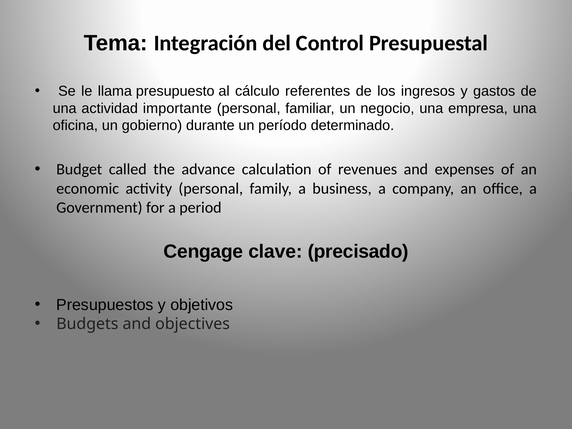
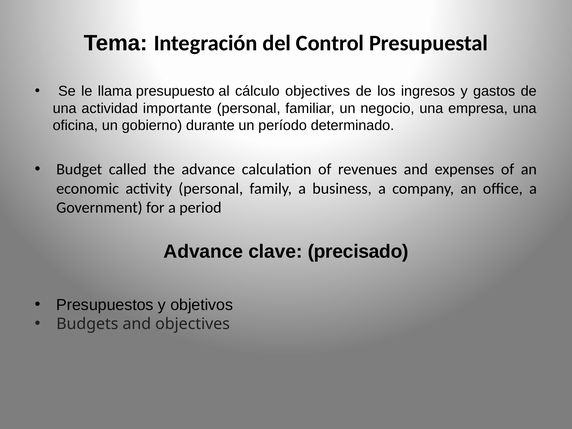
cálculo referentes: referentes -> objectives (318, 91)
Cengage: Cengage -> Advance (203, 252)
